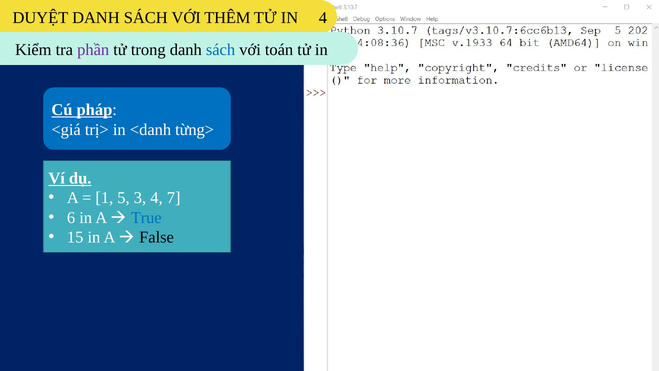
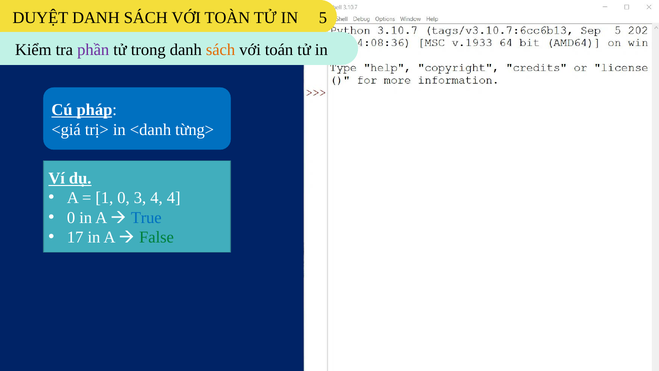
THÊM: THÊM -> TOÀN (227, 18)
IN 4: 4 -> 5 (323, 18)
sách colour: blue -> orange (221, 50)
1 5: 5 -> 0 (124, 198)
4 7: 7 -> 4 (174, 198)
6: 6 -> 0 (71, 217)
15: 15 -> 17 (75, 237)
False colour: black -> green (157, 237)
